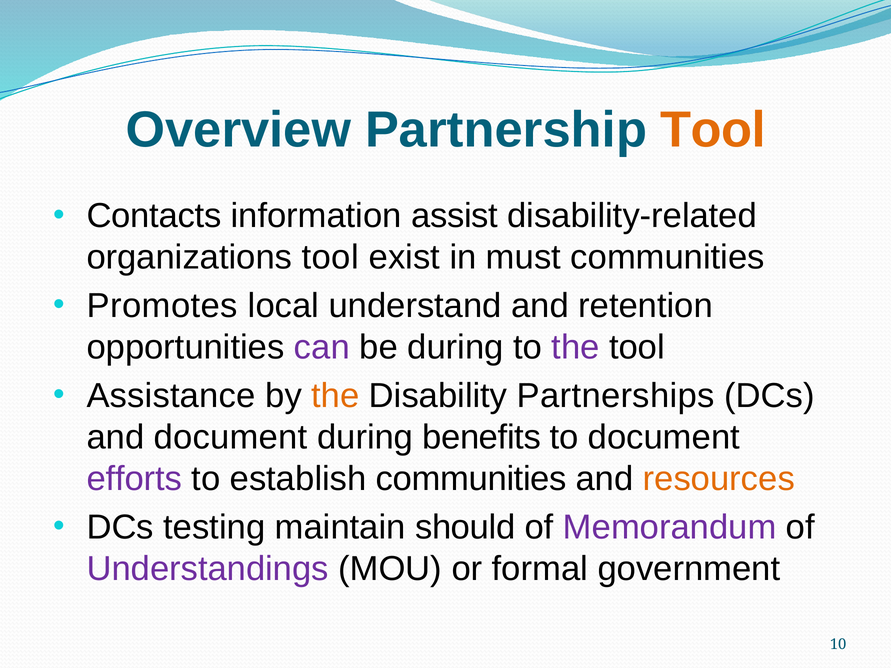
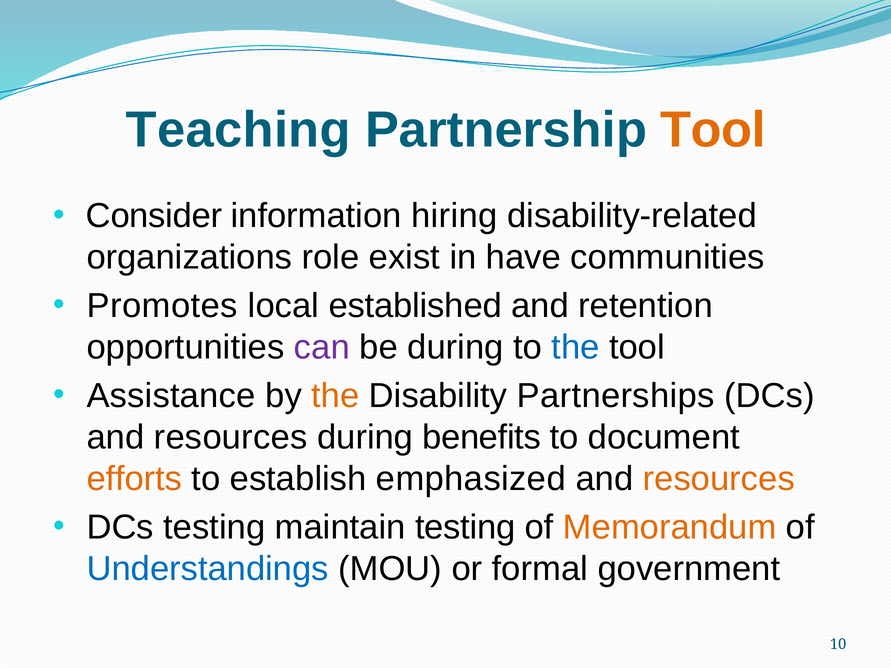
Overview: Overview -> Teaching (238, 130)
Contacts: Contacts -> Consider (154, 216)
assist: assist -> hiring (454, 216)
organizations tool: tool -> role (331, 258)
must: must -> have (523, 258)
understand: understand -> established (415, 306)
the colour: purple -> blue (576, 348)
document: document -> resources (231, 438)
efforts colour: purple -> orange (134, 479)
establish communities: communities -> emphasized (471, 479)
maintain should: should -> testing (465, 527)
Memorandum colour: purple -> orange (670, 527)
Understandings colour: purple -> blue (208, 569)
